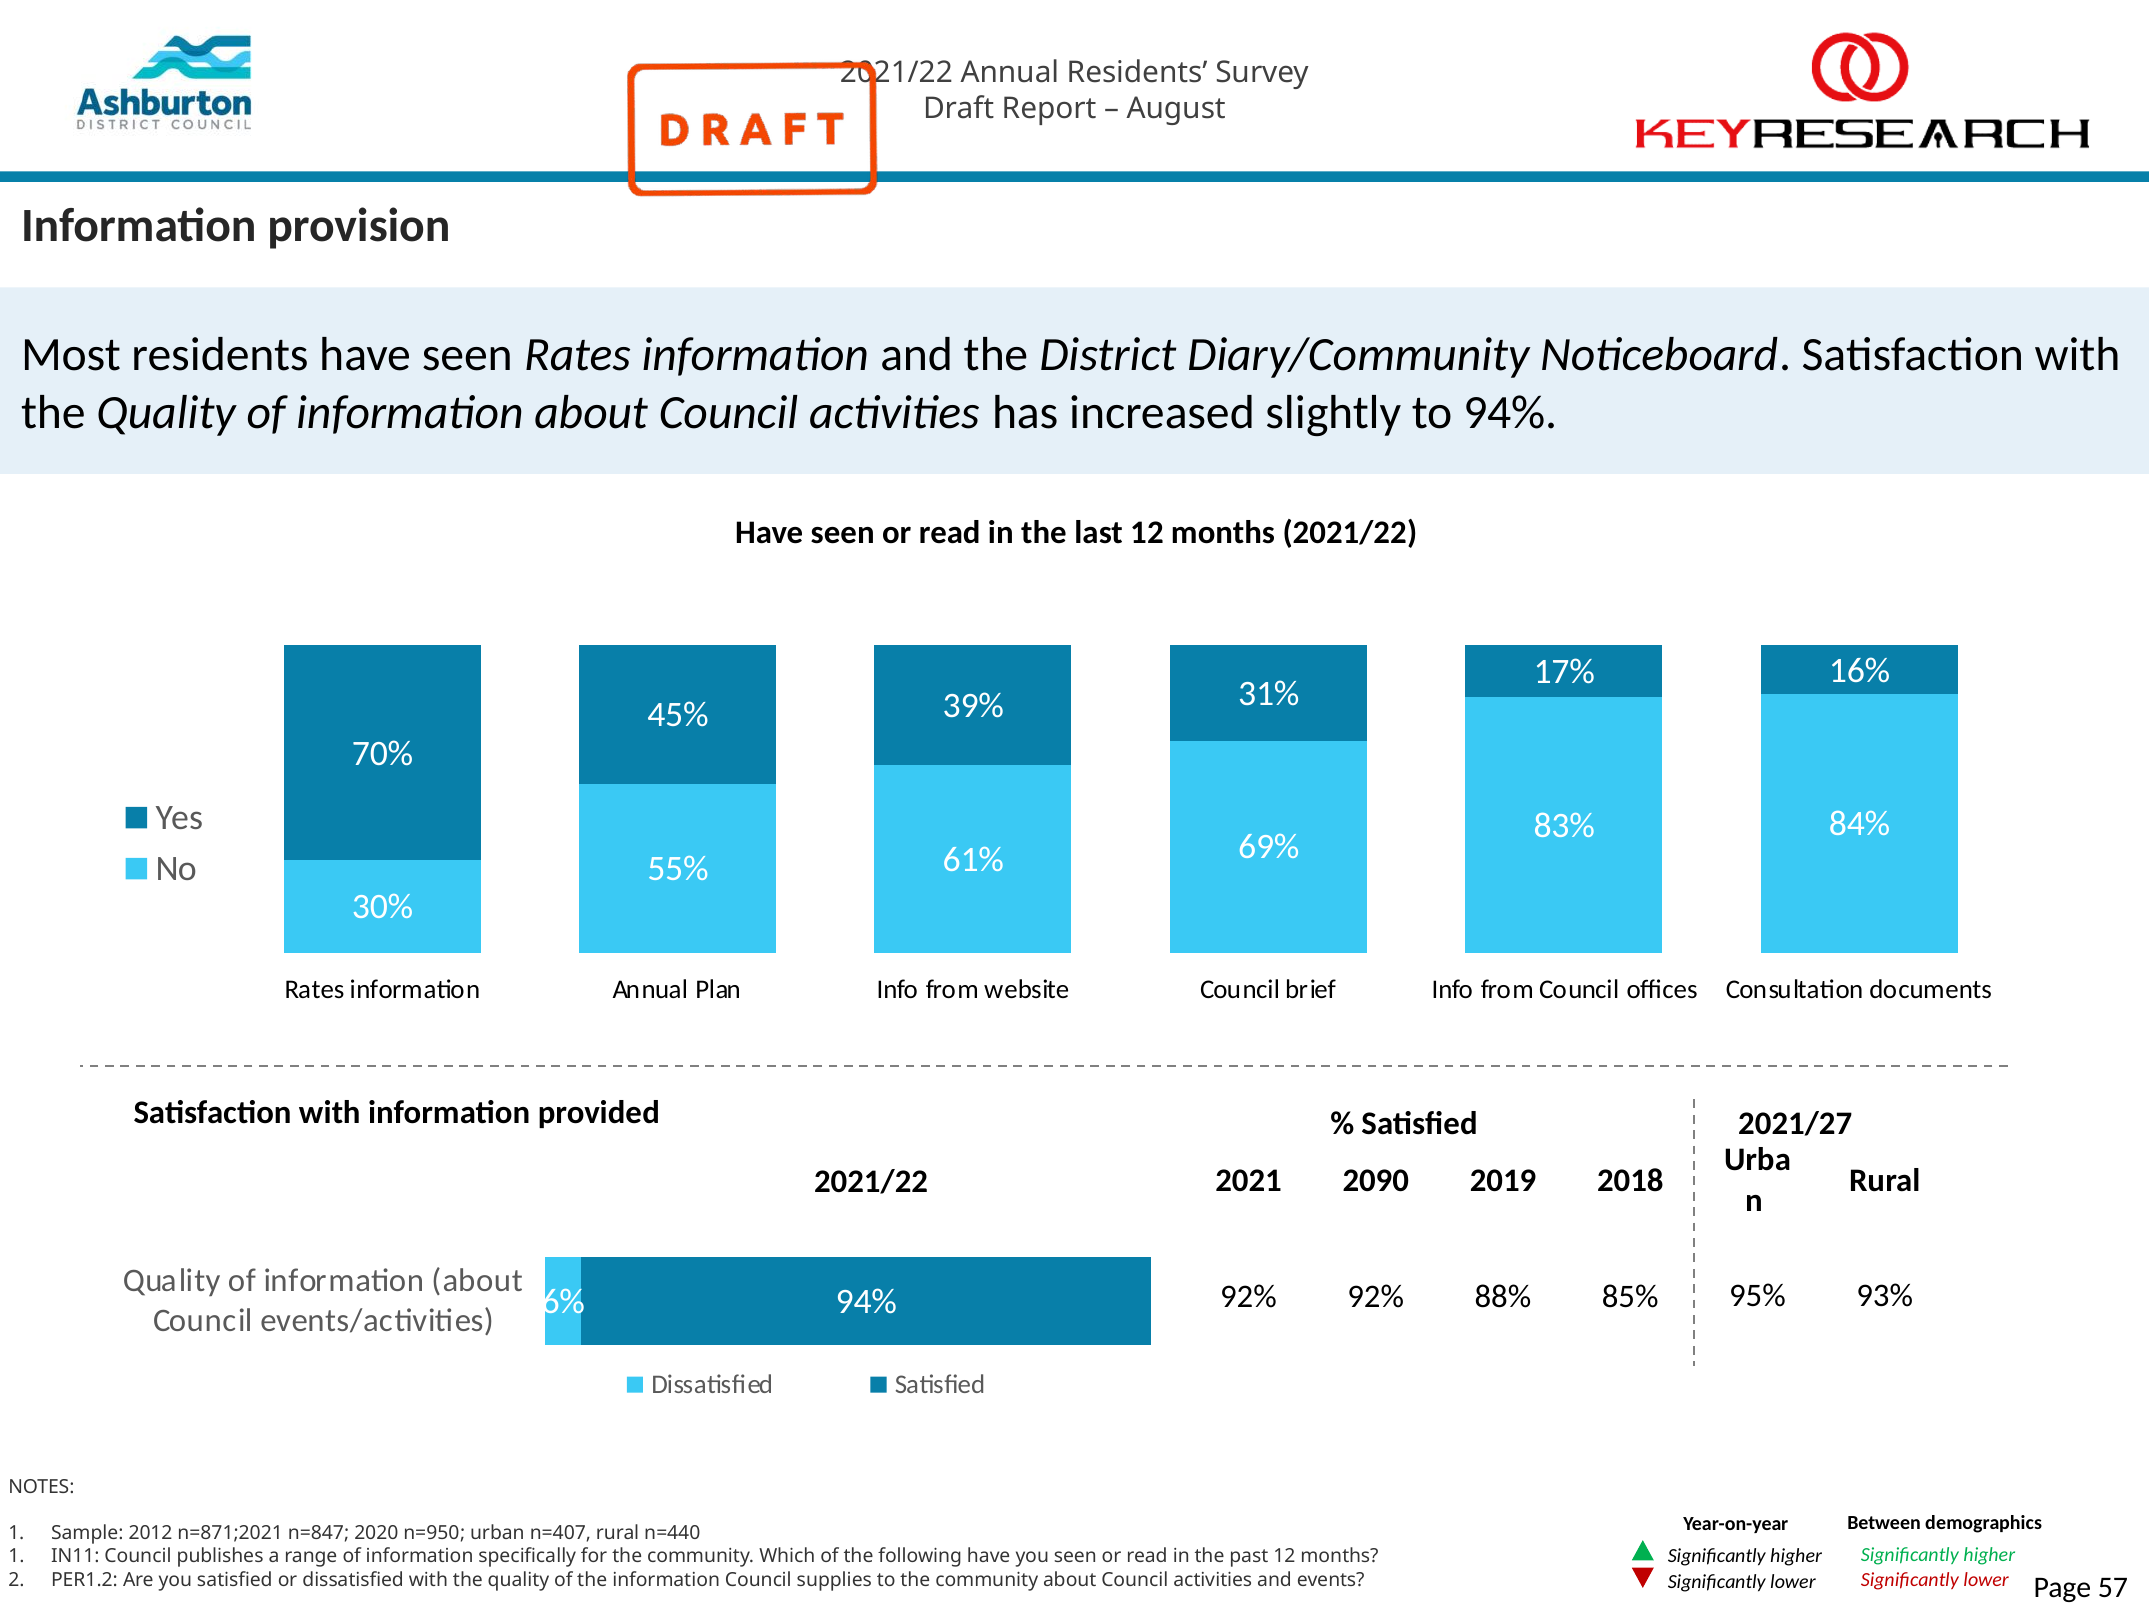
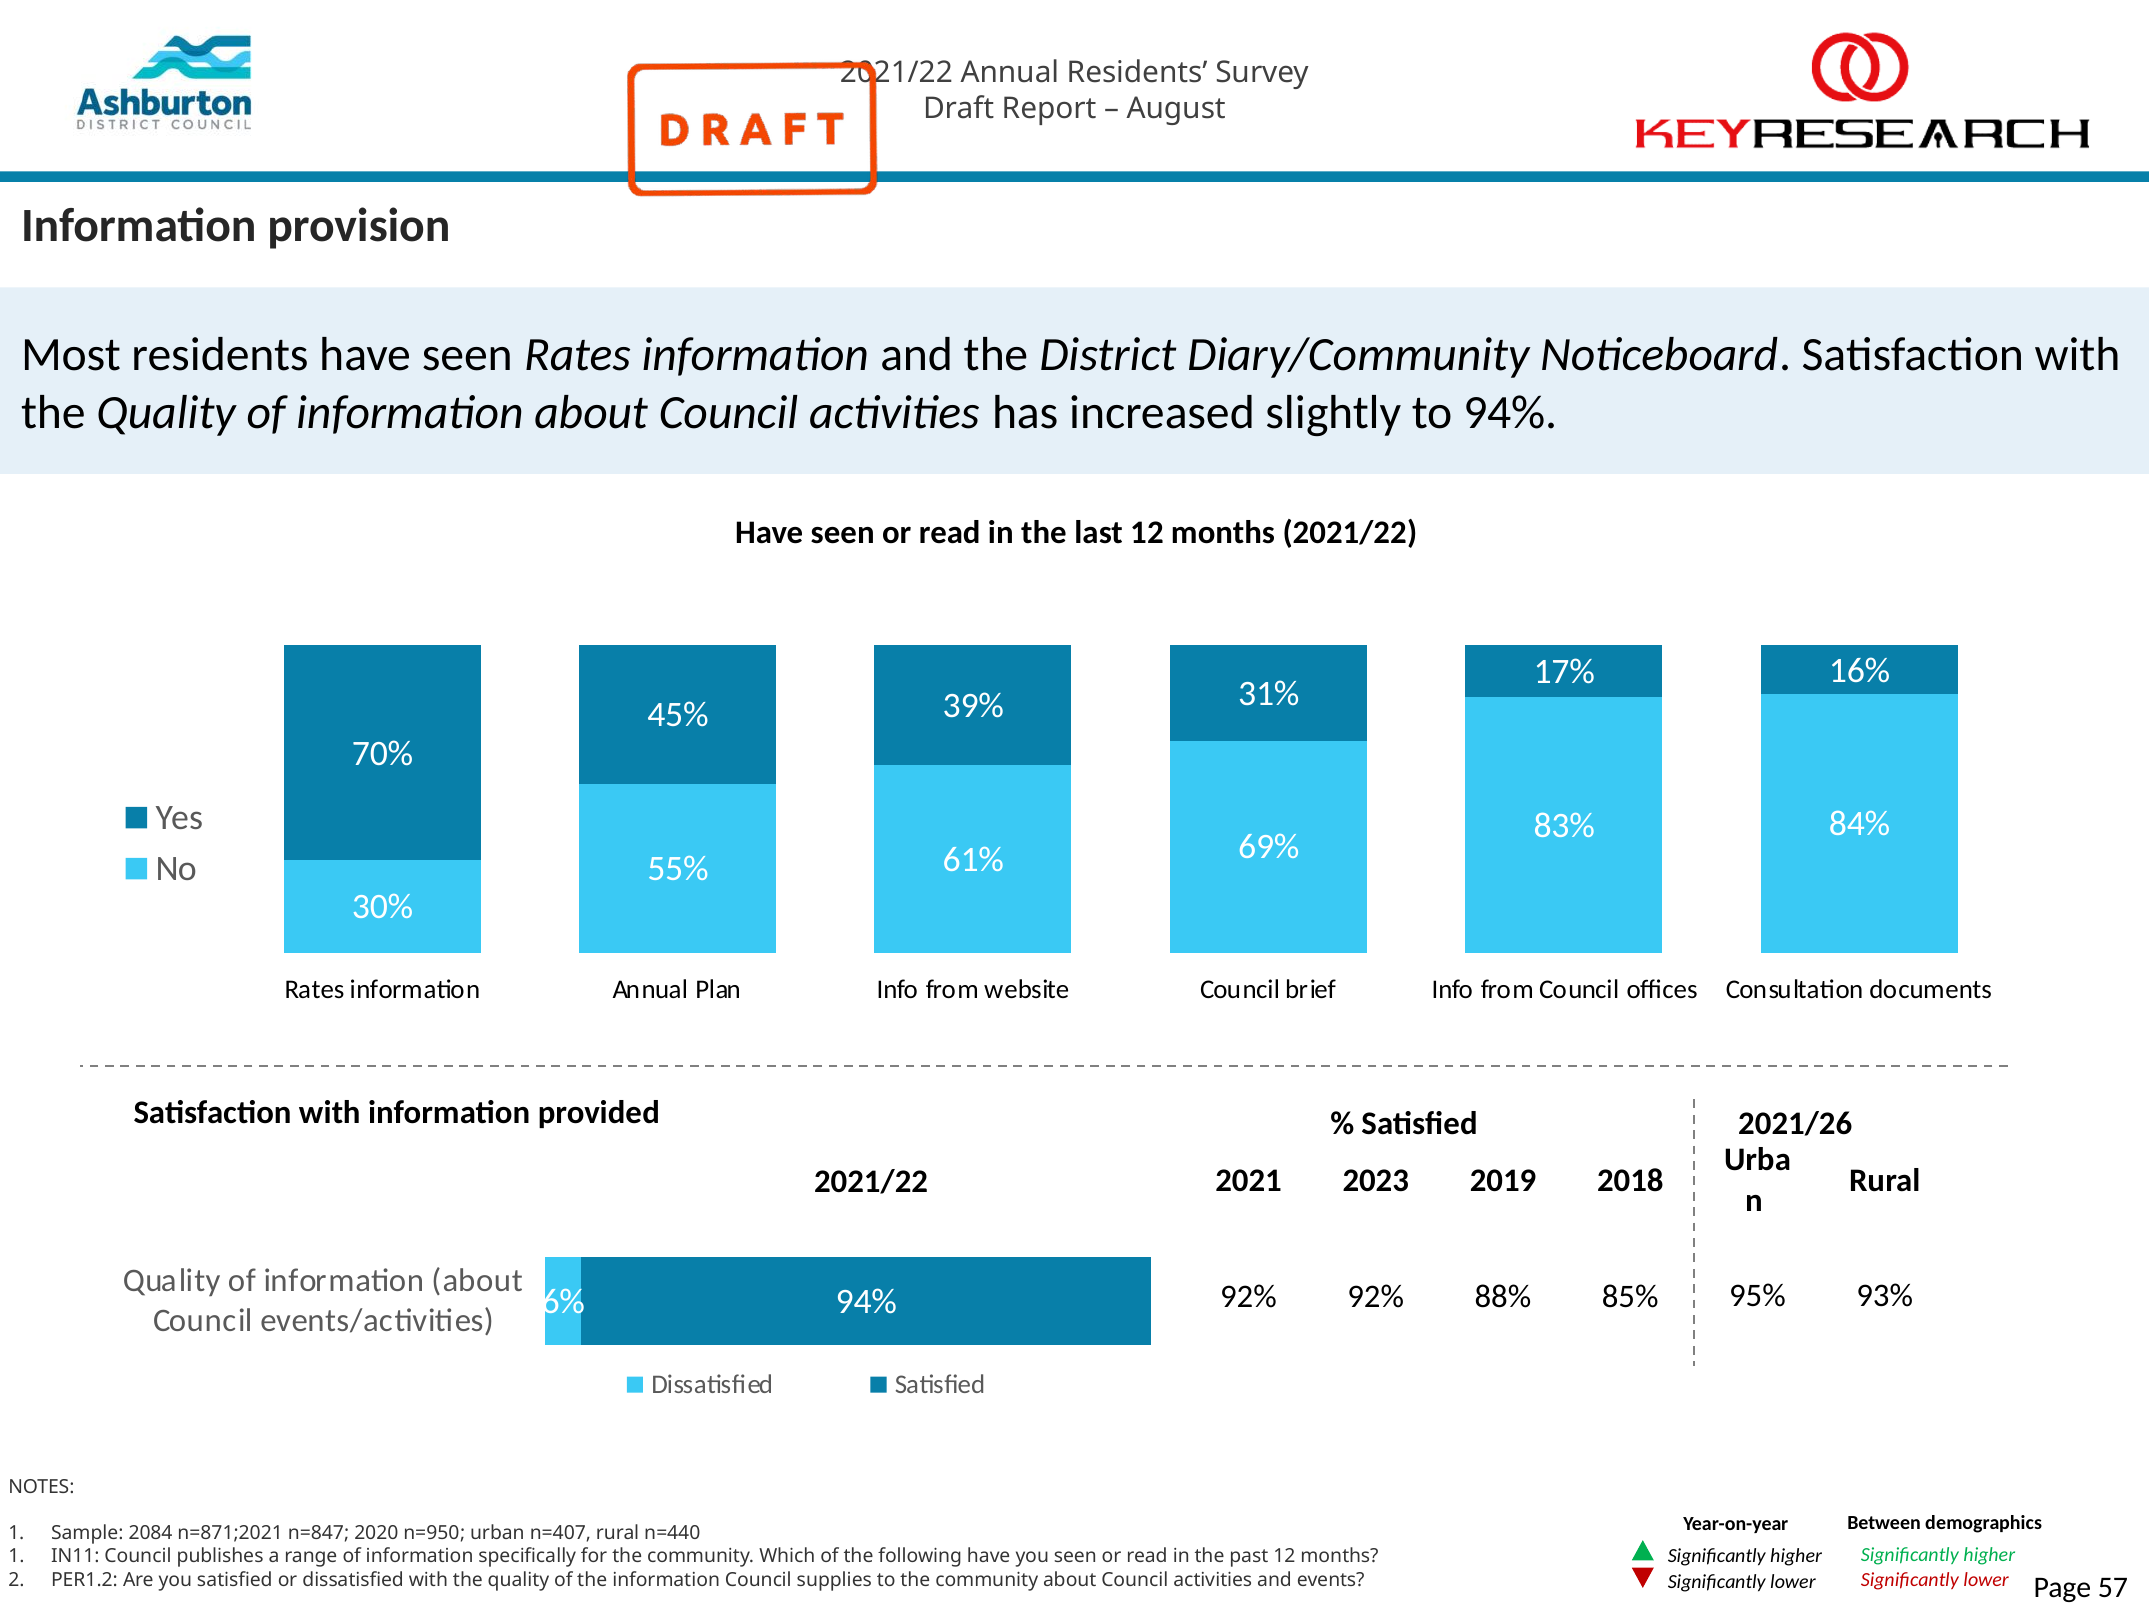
2021/27: 2021/27 -> 2021/26 (1795, 1124)
2090: 2090 -> 2023 (1376, 1180)
2012: 2012 -> 2084 (151, 1533)
